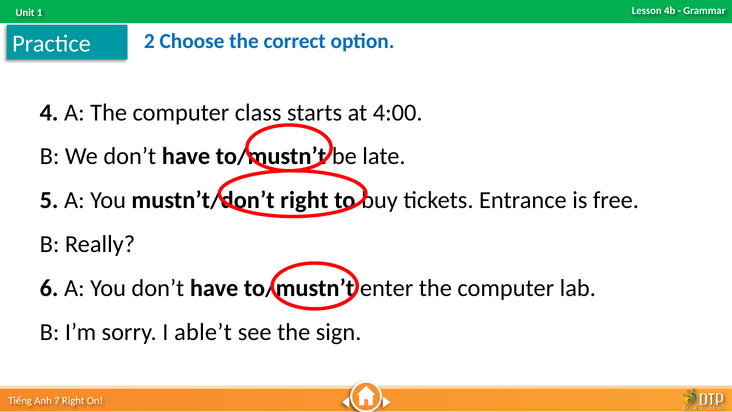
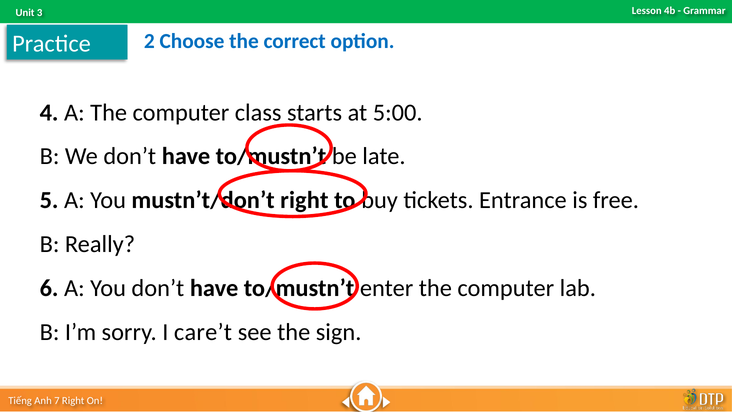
1: 1 -> 3 (40, 13)
4:00: 4:00 -> 5:00 (398, 112)
able’t: able’t -> care’t (203, 332)
